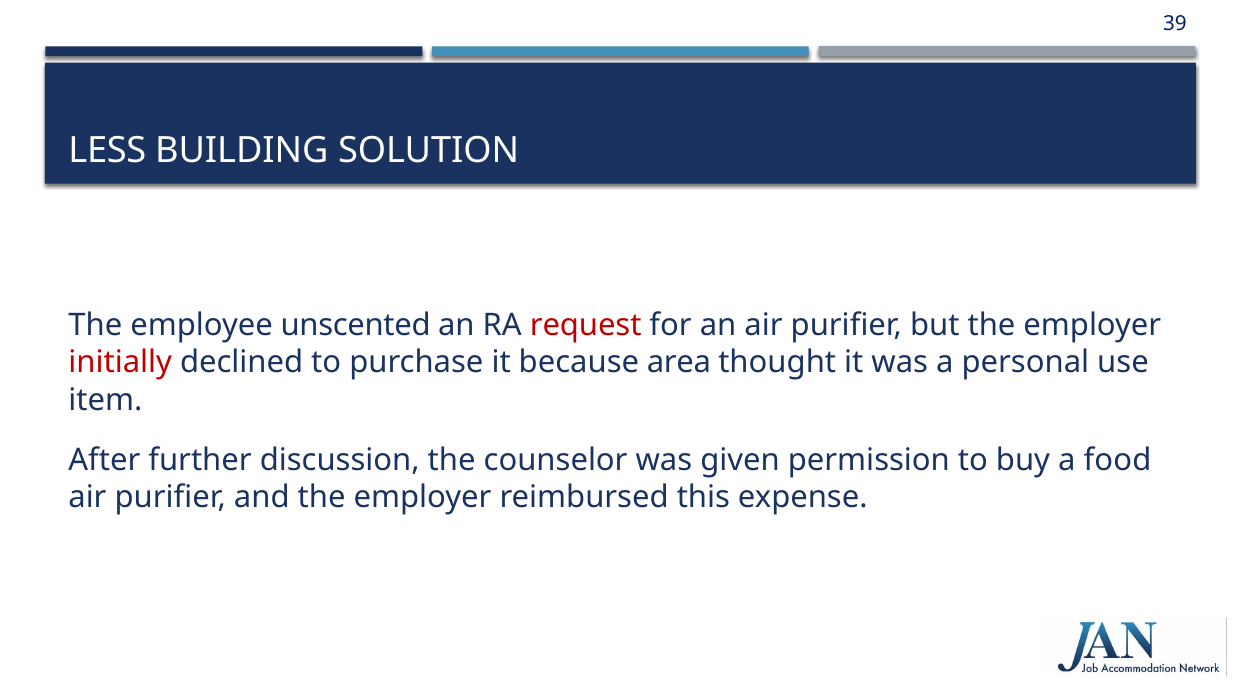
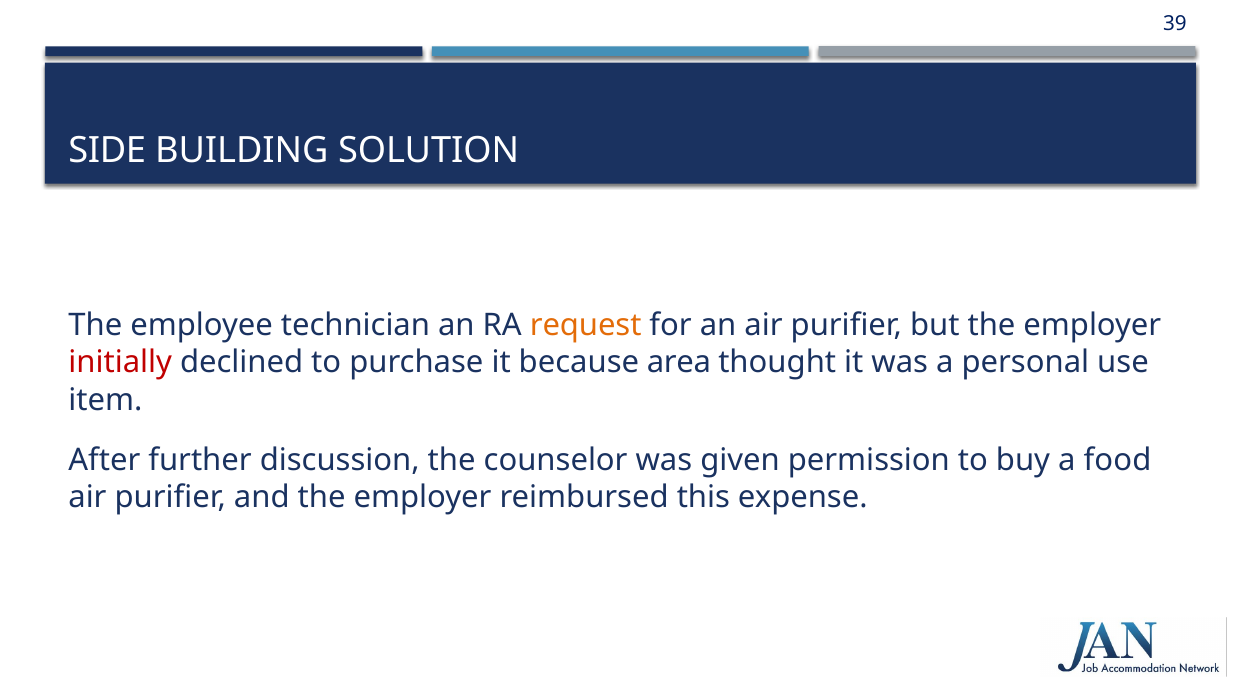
LESS: LESS -> SIDE (107, 151)
unscented: unscented -> technician (355, 325)
request colour: red -> orange (586, 325)
